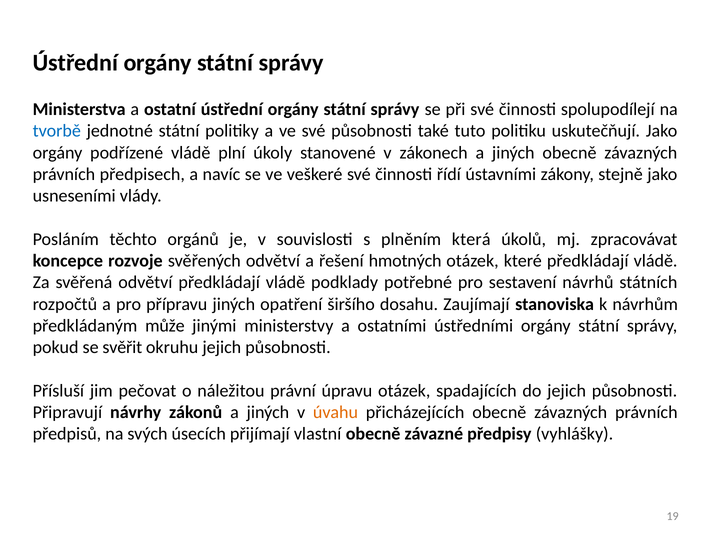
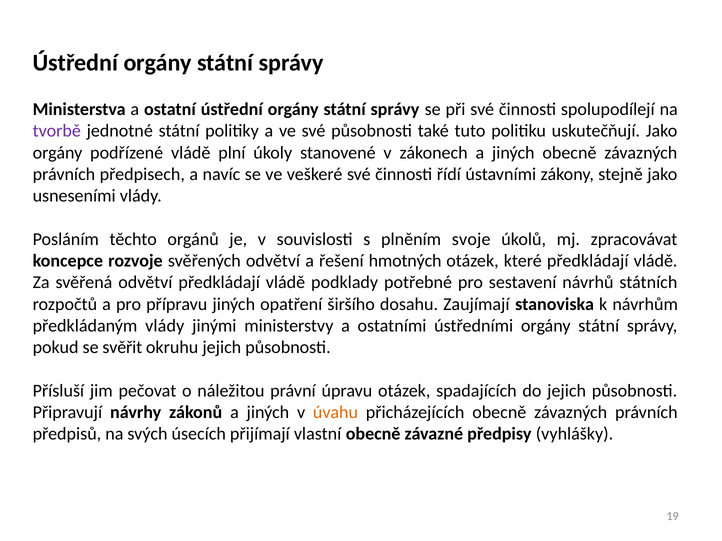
tvorbě colour: blue -> purple (57, 131)
která: která -> svoje (471, 239)
předkládaným může: může -> vlády (165, 326)
